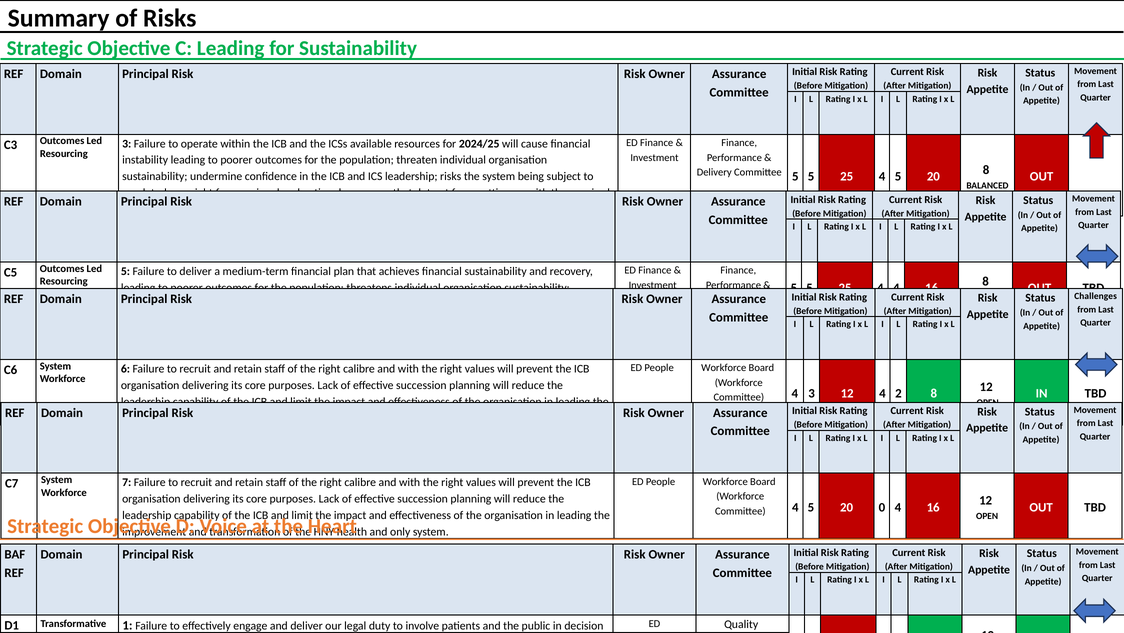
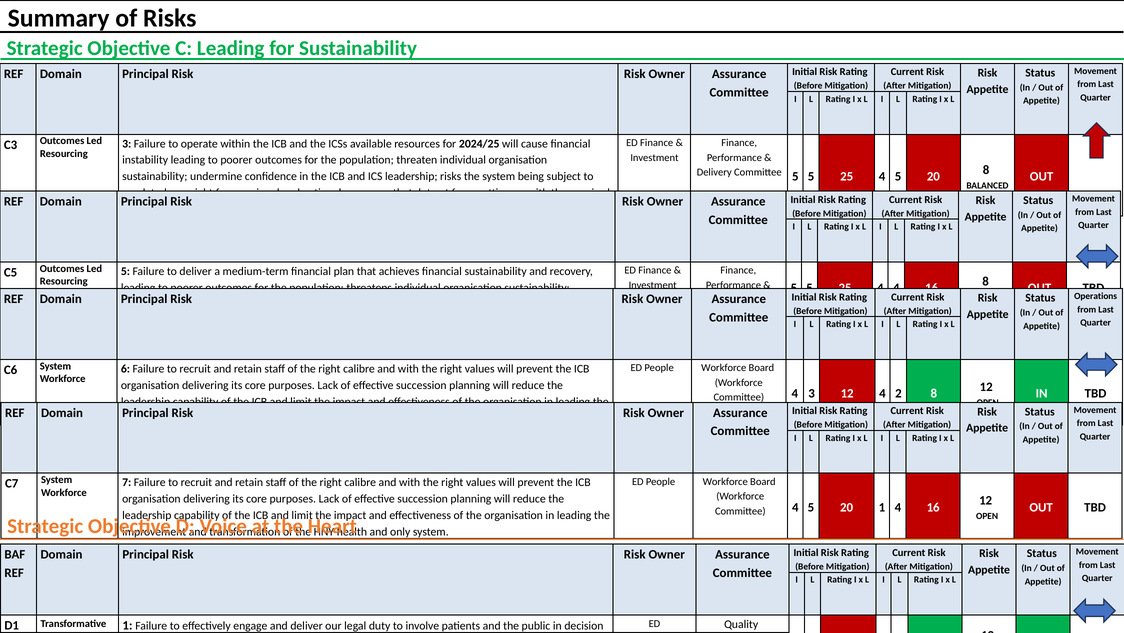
Challenges: Challenges -> Operations (1096, 296)
20 0: 0 -> 1 (882, 507)
